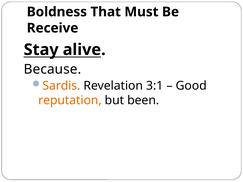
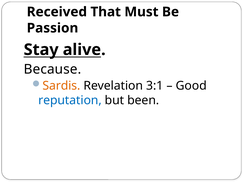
Boldness: Boldness -> Received (57, 12)
Receive: Receive -> Passion (53, 28)
reputation colour: orange -> blue (70, 100)
